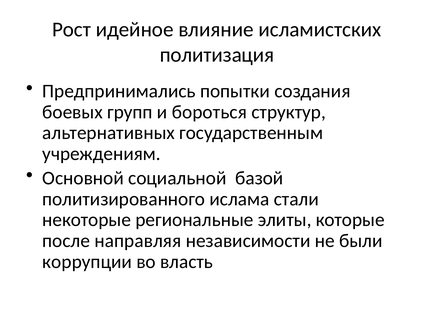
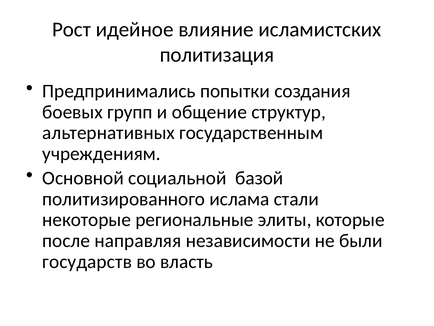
бороться: бороться -> общение (209, 112)
коррупции: коррупции -> государств (87, 261)
